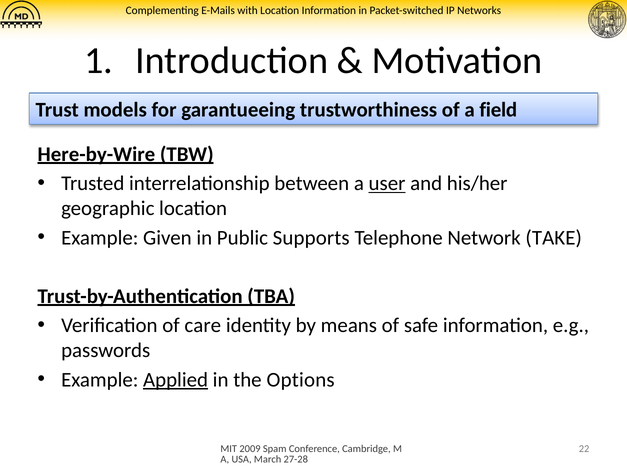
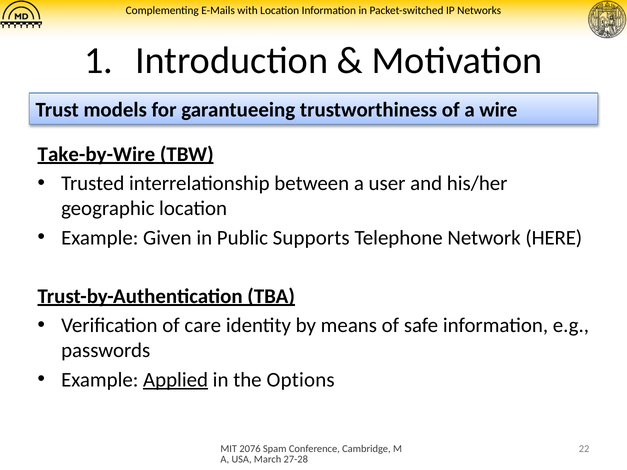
field: field -> wire (498, 110)
Here-by-Wire: Here-by-Wire -> Take-by-Wire (96, 154)
user underline: present -> none (387, 184)
TAKE: TAKE -> HERE (554, 238)
2009: 2009 -> 2076 (250, 449)
